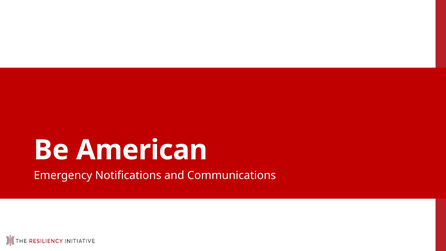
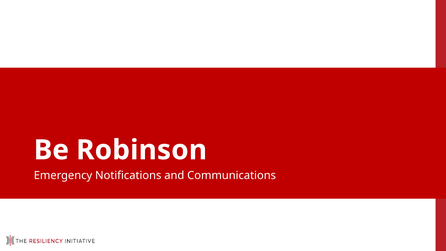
American: American -> Robinson (142, 150)
